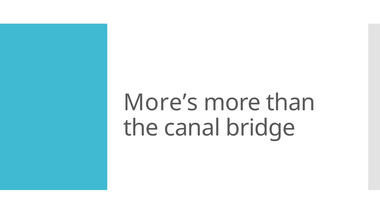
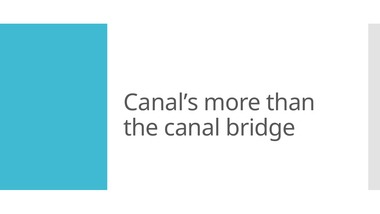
More’s: More’s -> Canal’s (161, 103)
